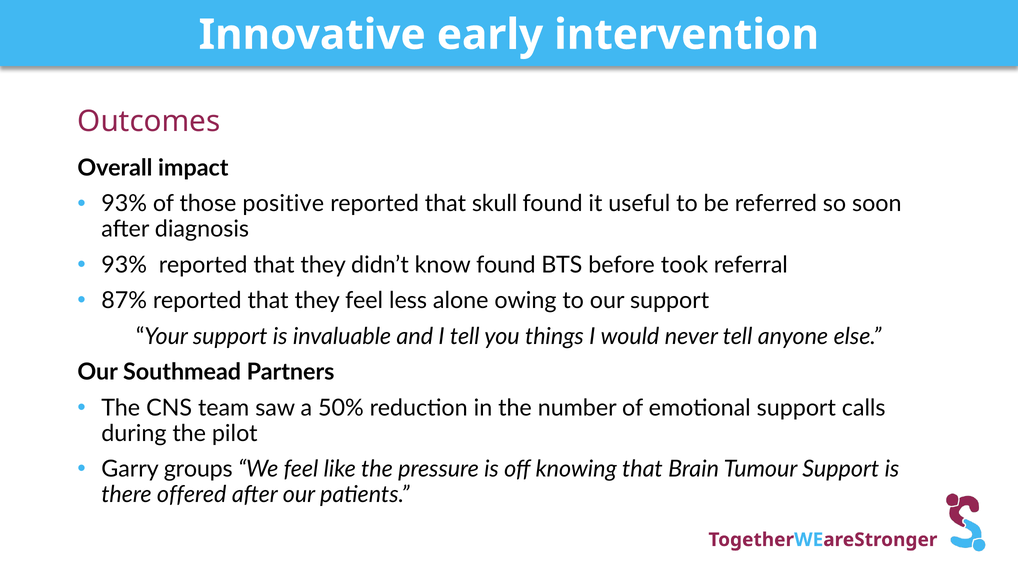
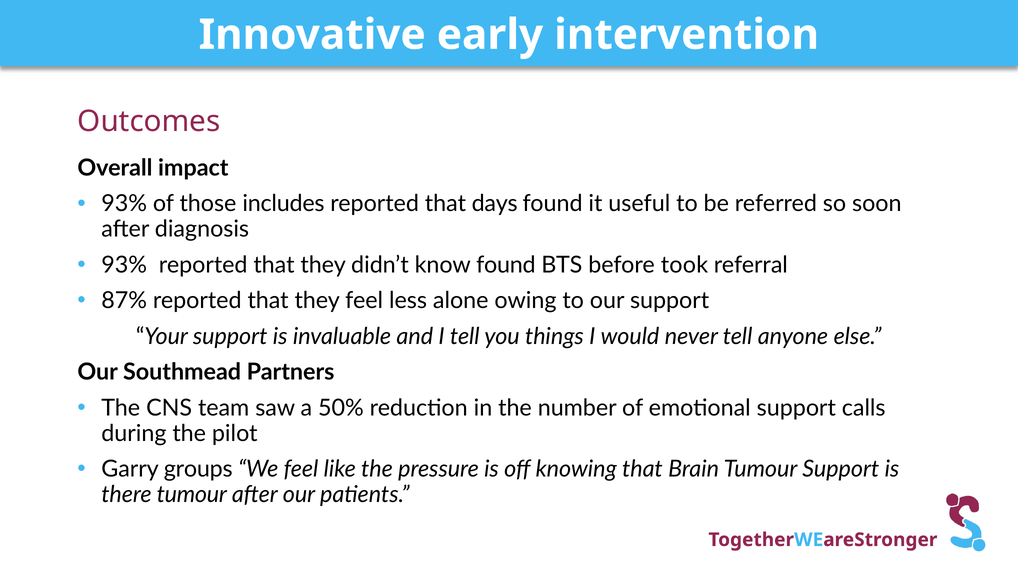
positive: positive -> includes (283, 204)
skull: skull -> days (495, 204)
there offered: offered -> tumour (192, 494)
